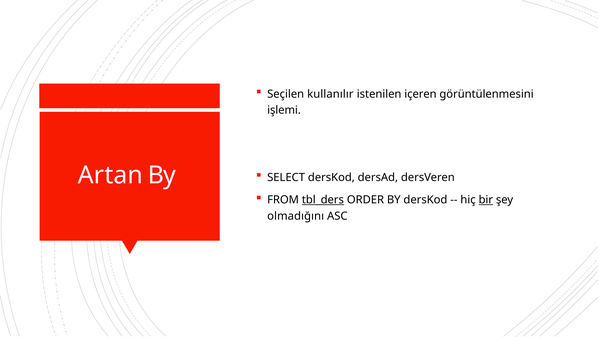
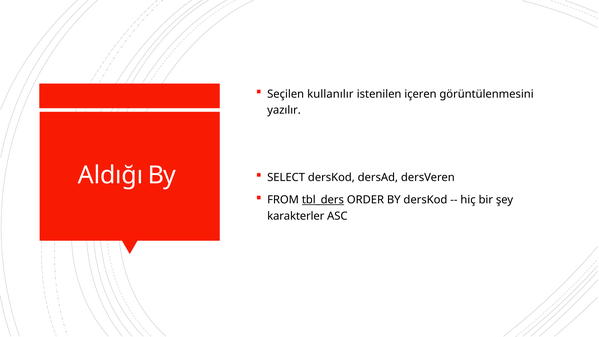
işlemi: işlemi -> yazılır (284, 110)
Artan: Artan -> Aldığı (111, 175)
bir underline: present -> none (486, 200)
olmadığını: olmadığını -> karakterler (296, 216)
